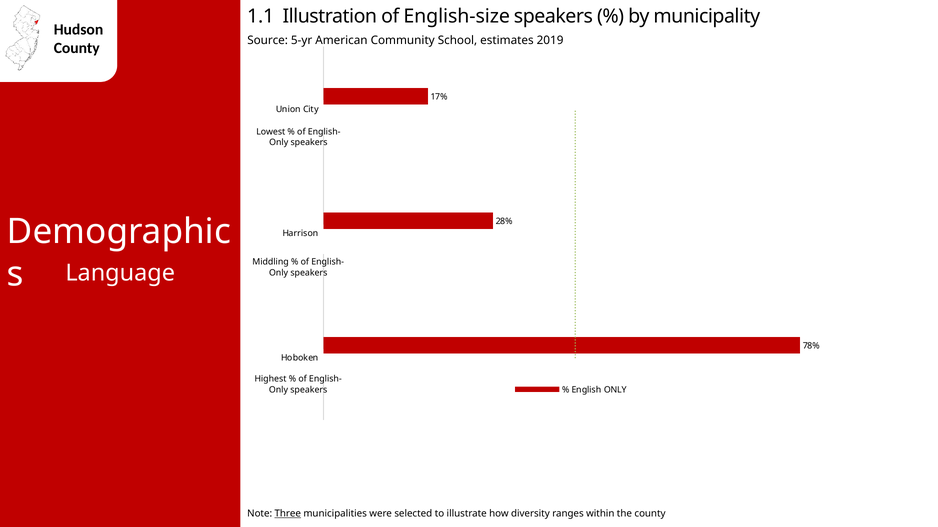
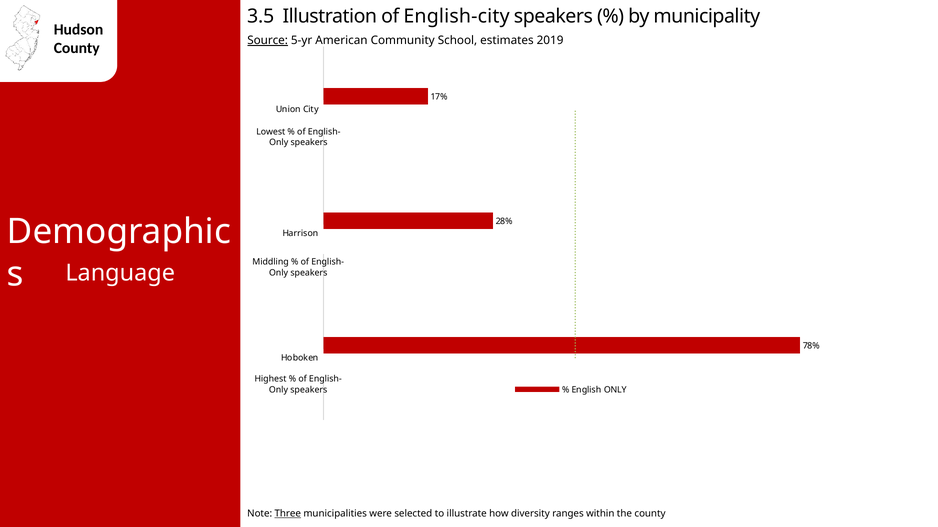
1.1: 1.1 -> 3.5 (261, 17)
English-size: English-size -> English-city (457, 17)
Source underline: none -> present (268, 41)
